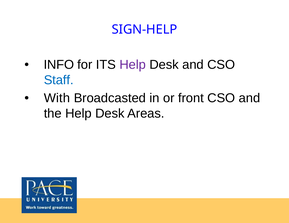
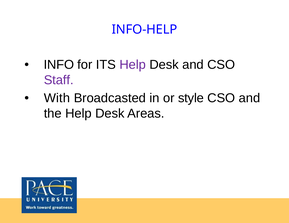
SIGN-HELP: SIGN-HELP -> INFO-HELP (144, 29)
Staff colour: blue -> purple (59, 80)
front: front -> style (191, 98)
